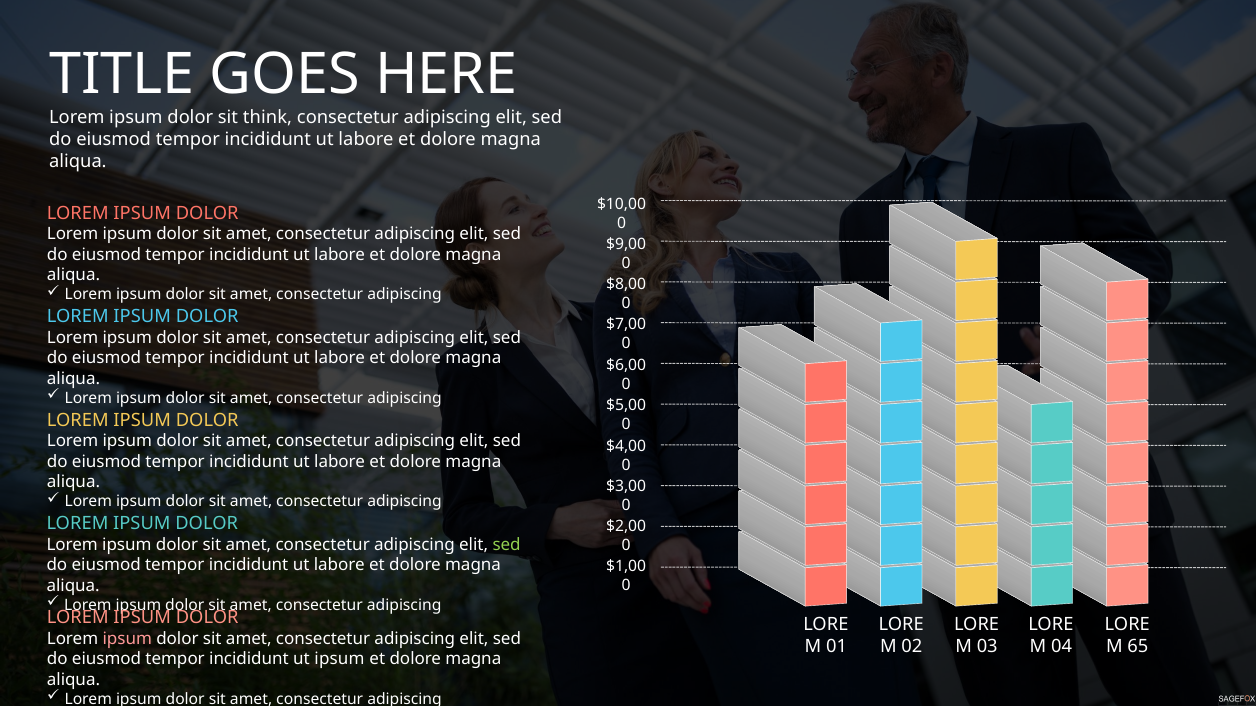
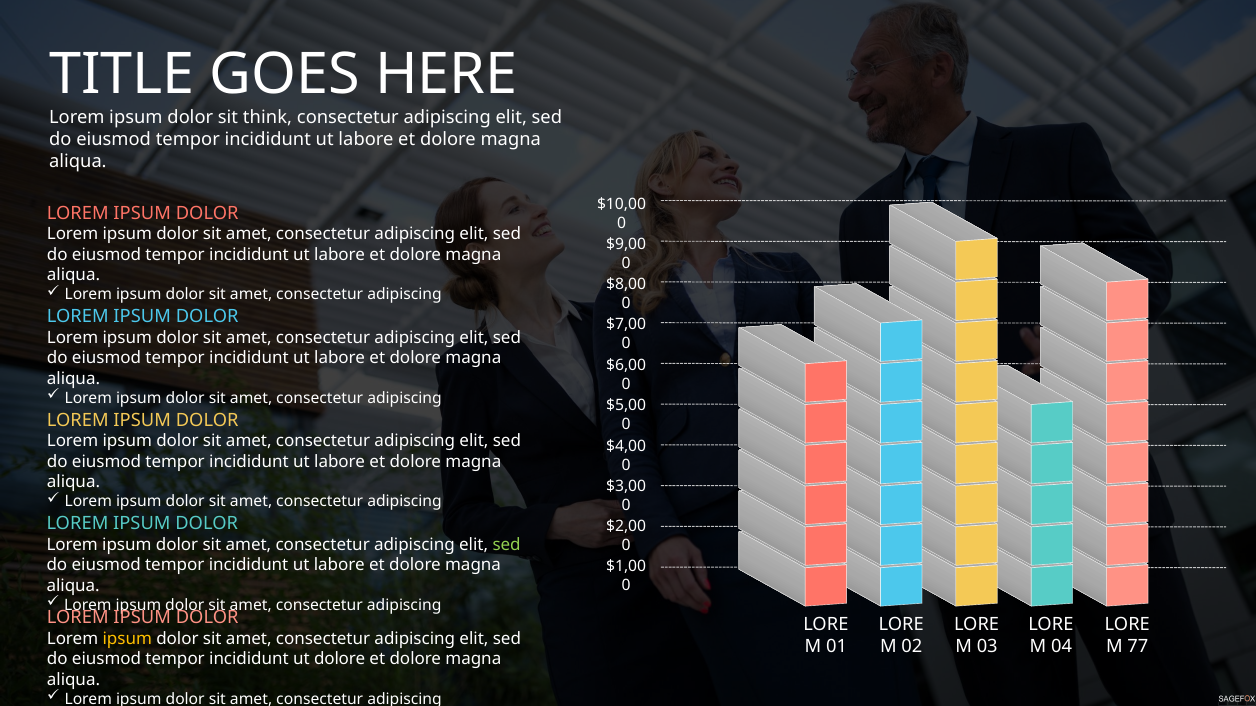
ipsum colour: pink -> yellow (127, 639)
65: 65 -> 77 (1138, 647)
ut ipsum: ipsum -> dolore (340, 660)
